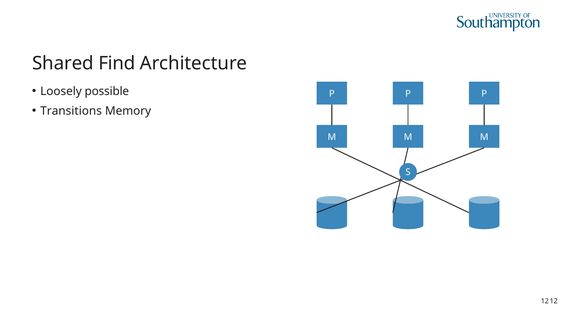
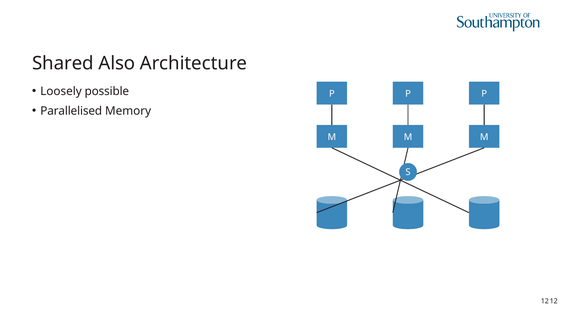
Find: Find -> Also (117, 63)
Transitions: Transitions -> Parallelised (71, 111)
